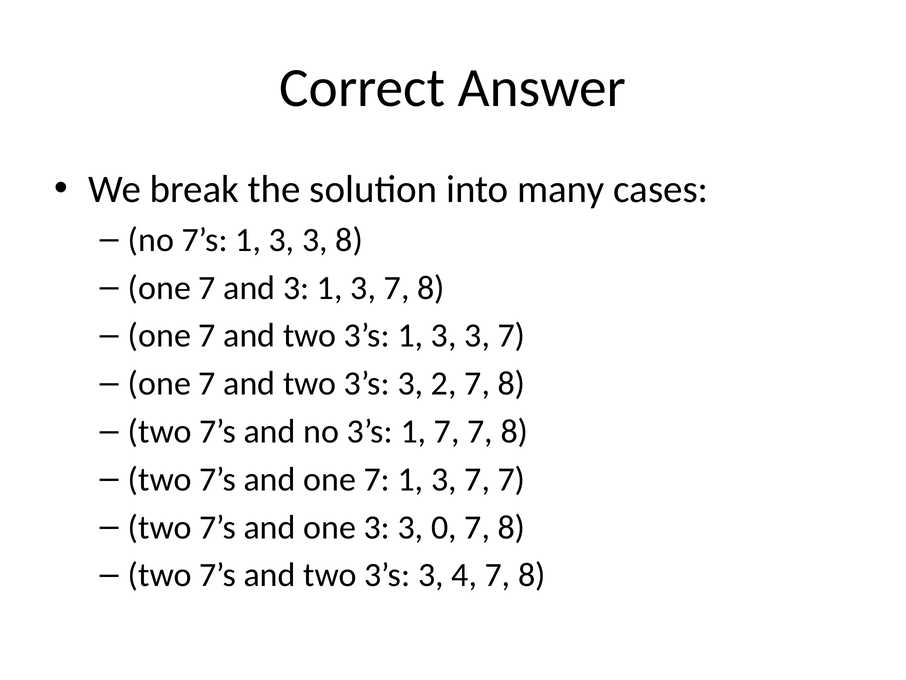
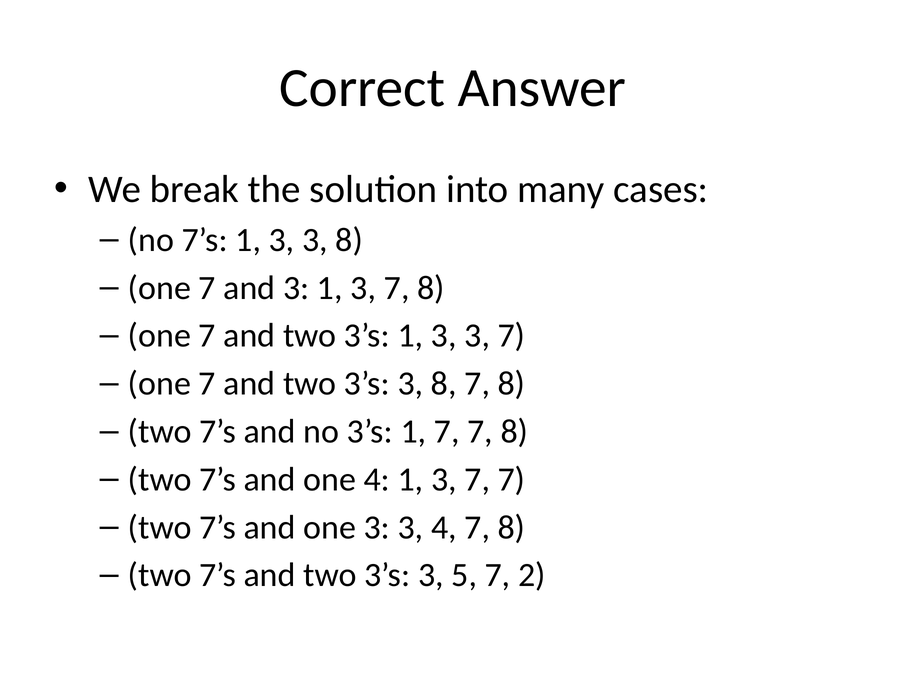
3’s 3 2: 2 -> 8 (444, 383)
and one 7: 7 -> 4 (377, 479)
3 0: 0 -> 4 (444, 527)
4: 4 -> 5 (464, 575)
8: 8 -> 2 (532, 575)
